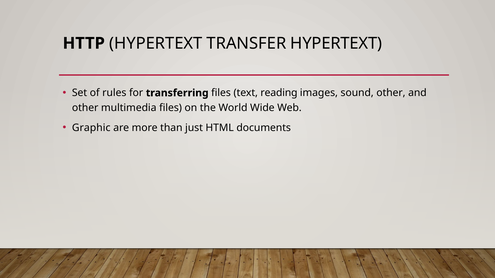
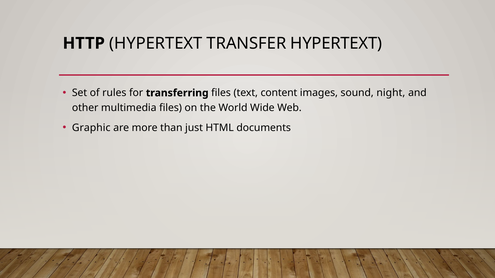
reading: reading -> content (279, 93)
sound other: other -> night (391, 93)
